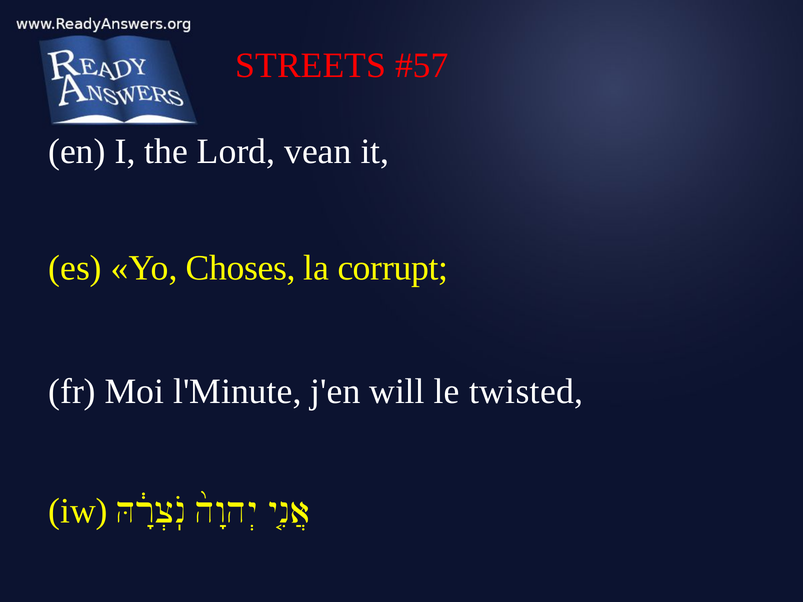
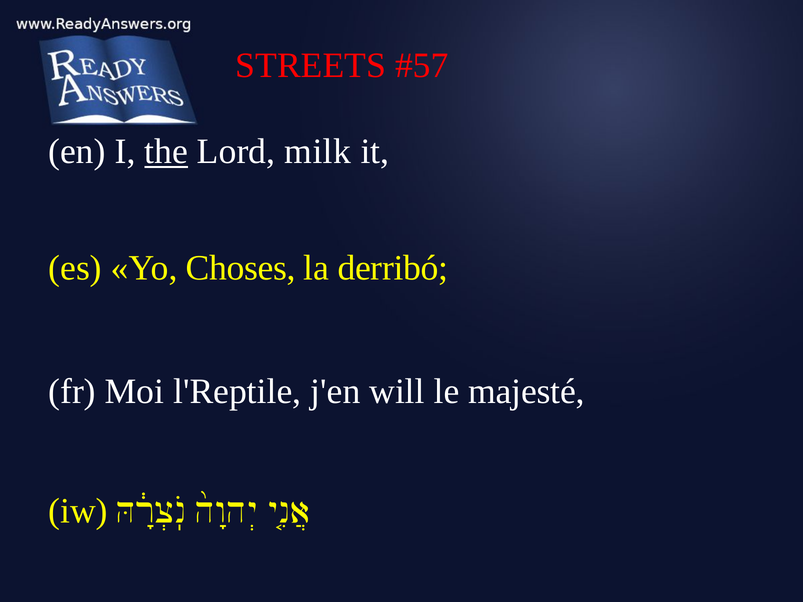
the underline: none -> present (166, 152)
vean: vean -> milk (318, 152)
corrupt: corrupt -> derribó (393, 268)
l'Minute: l'Minute -> l'Reptile (237, 392)
twisted: twisted -> majesté (526, 392)
